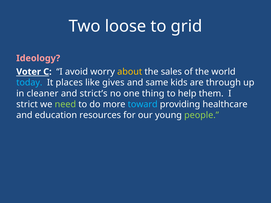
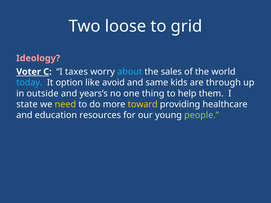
avoid: avoid -> taxes (76, 72)
about colour: yellow -> light blue (130, 72)
places: places -> option (69, 83)
gives: gives -> avoid (113, 83)
cleaner: cleaner -> outside (43, 94)
strict’s: strict’s -> years’s (94, 94)
strict: strict -> state (27, 104)
need colour: light green -> yellow (65, 104)
toward colour: light blue -> yellow (143, 104)
